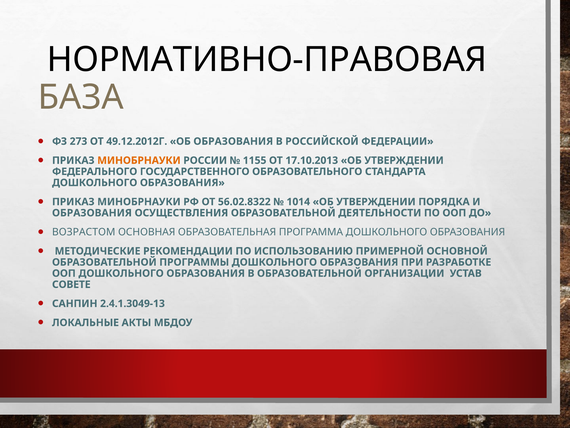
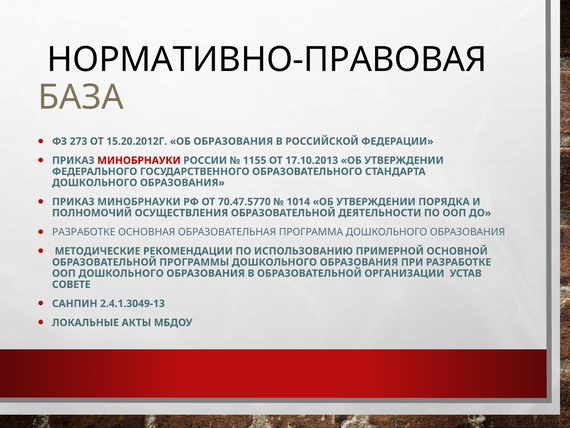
49.12.2012Г: 49.12.2012Г -> 15.20.2012Г (137, 141)
МИНОБРНАУКИ colour: orange -> red (139, 160)
56.02.8322: 56.02.8322 -> 70.47.5770 (244, 202)
ОБРАЗОВАНИЯ: ОБРАЗОВАНИЯ -> ПОЛНОМОЧИЙ (92, 213)
ВОЗРАСТОМ: ВОЗРАСТОМ -> РАЗРАБОТКЕ (84, 232)
